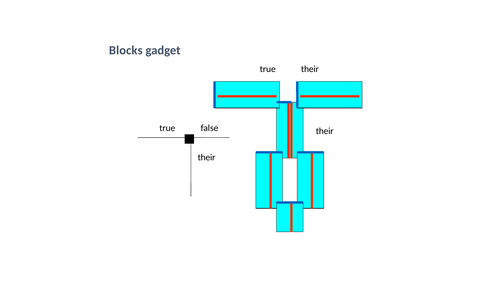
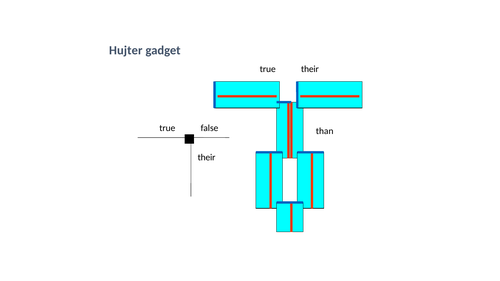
Blocks: Blocks -> Hujter (126, 50)
their: their -> than (325, 131)
